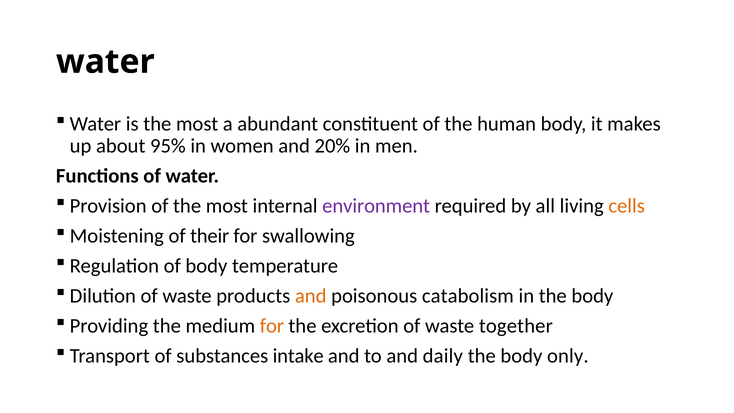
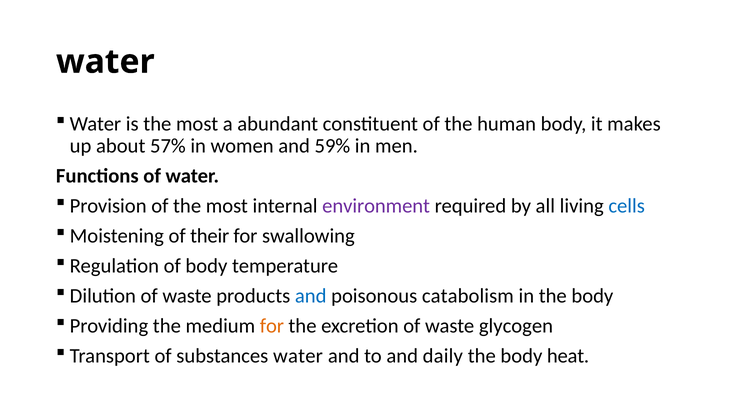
95%: 95% -> 57% (168, 146)
20%: 20% -> 59% (332, 146)
cells colour: orange -> blue (627, 206)
and colour: orange -> blue (311, 296)
together: together -> glycogen (516, 326)
substances intake: intake -> water (298, 356)
only: only -> heat (568, 356)
